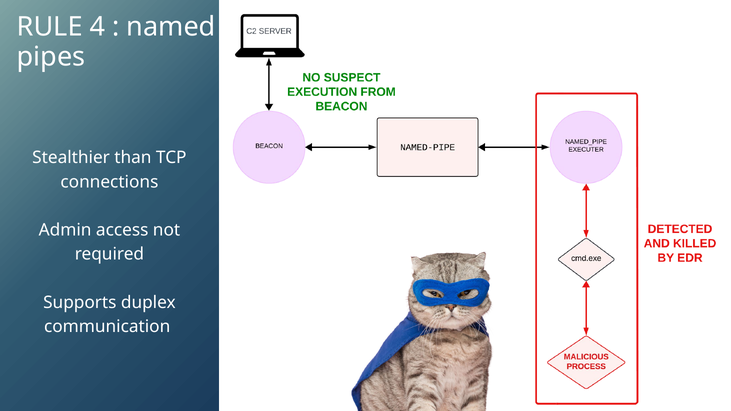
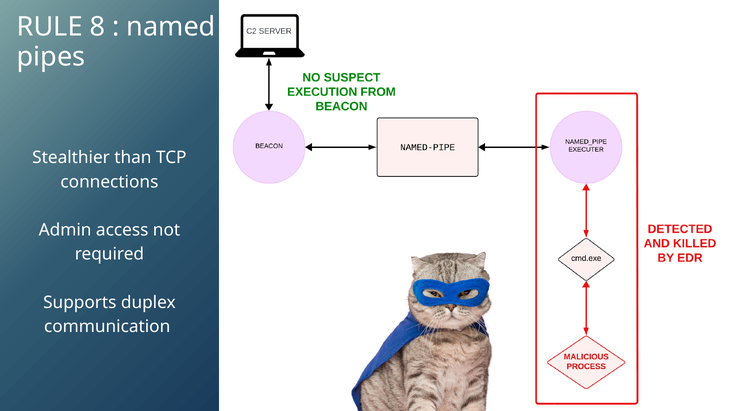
4: 4 -> 8 (97, 27)
